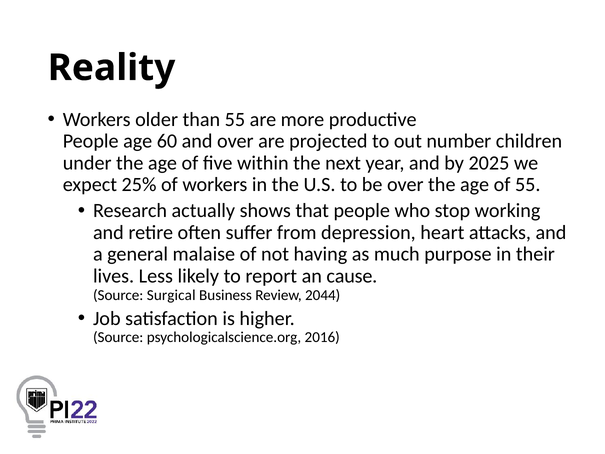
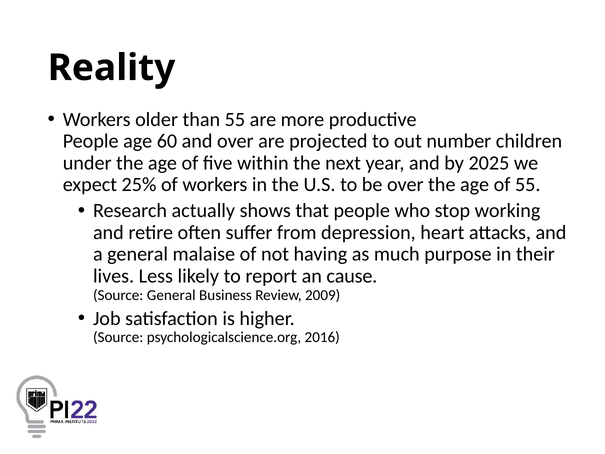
Source Surgical: Surgical -> General (171, 295)
2044: 2044 -> 2009 (323, 295)
